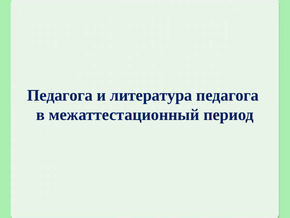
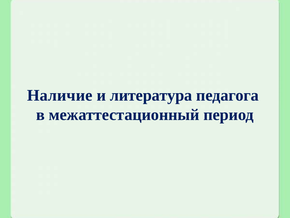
Педагога: Педагога -> Наличие (60, 95)
